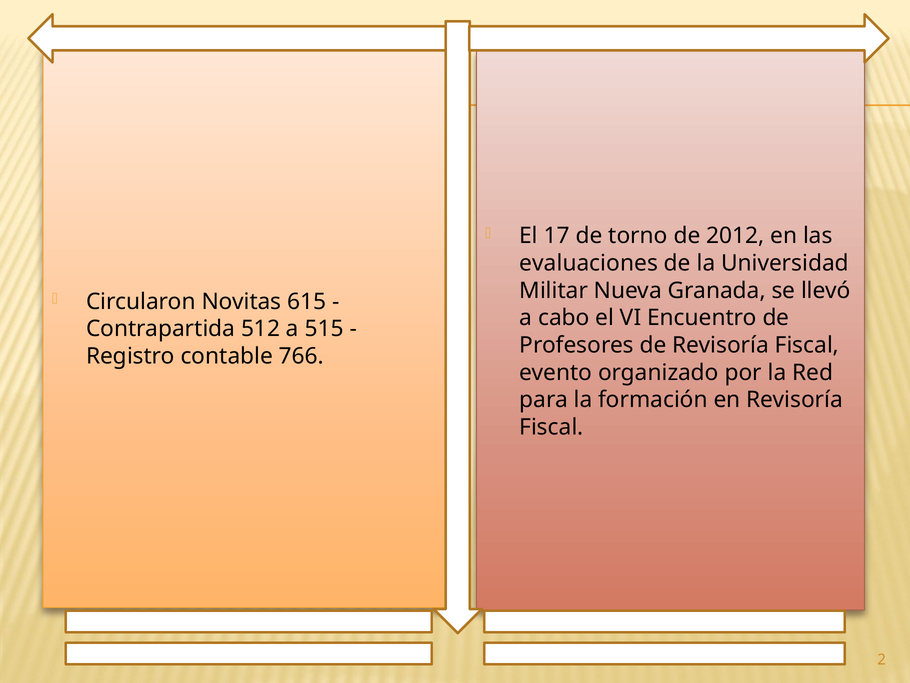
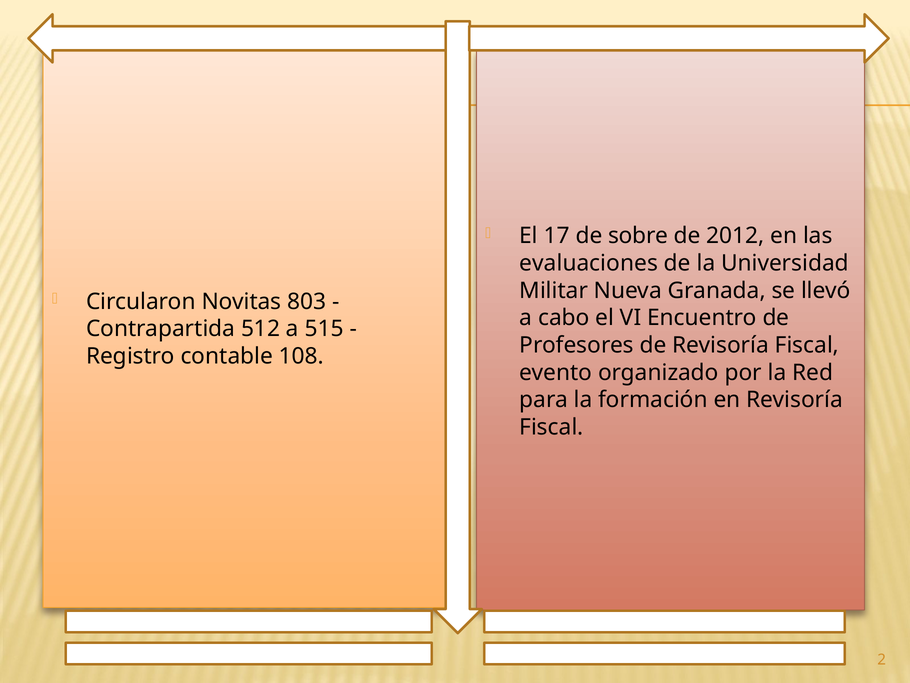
torno: torno -> sobre (638, 236)
615: 615 -> 803 (307, 301)
766: 766 -> 108 (301, 356)
